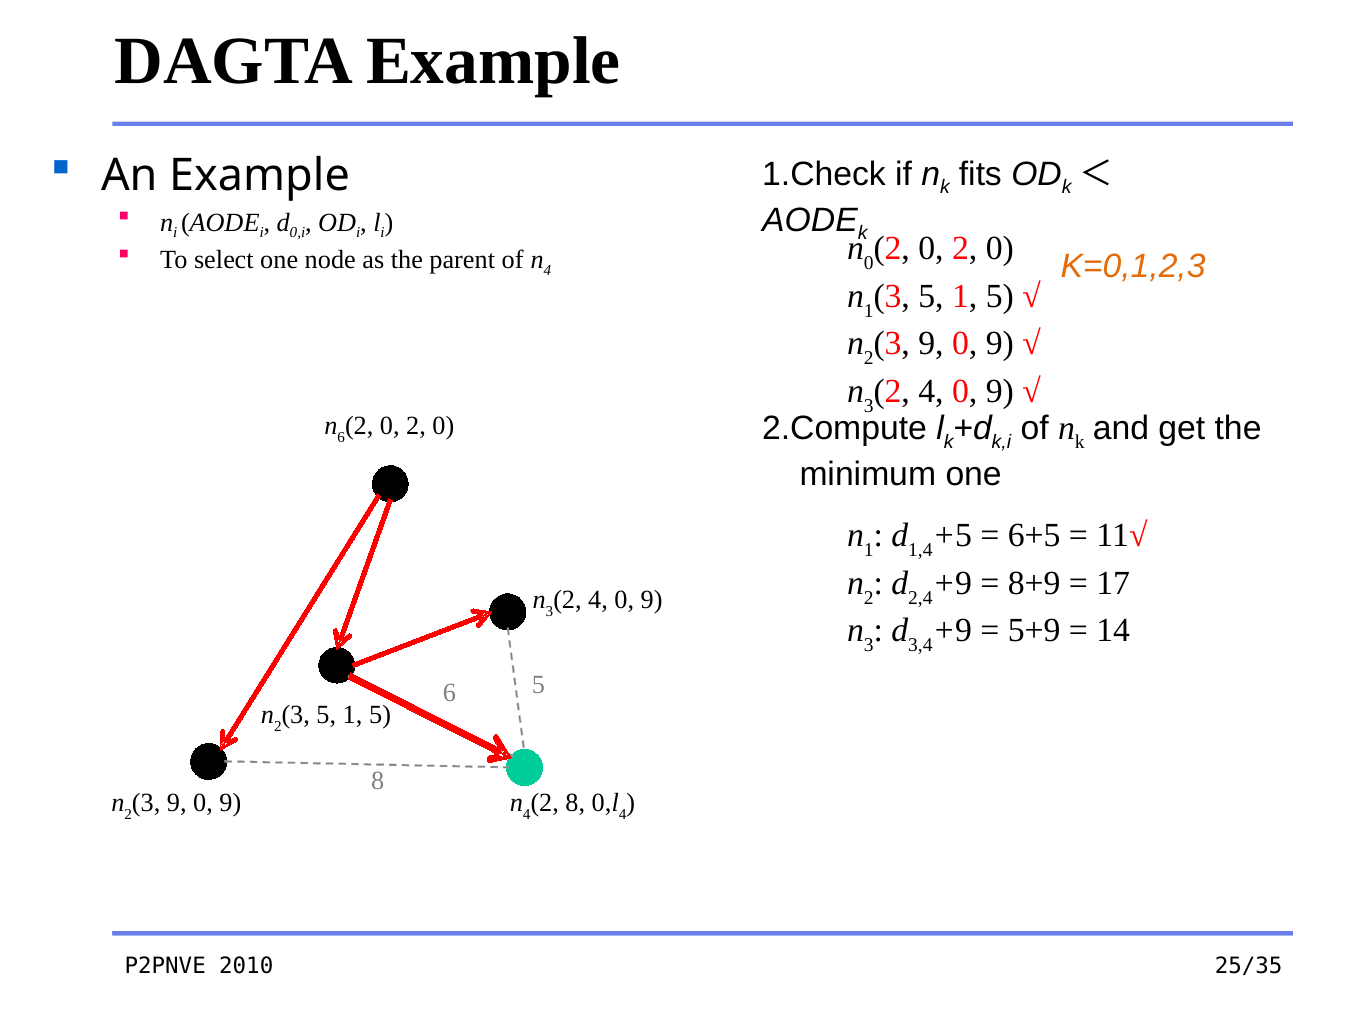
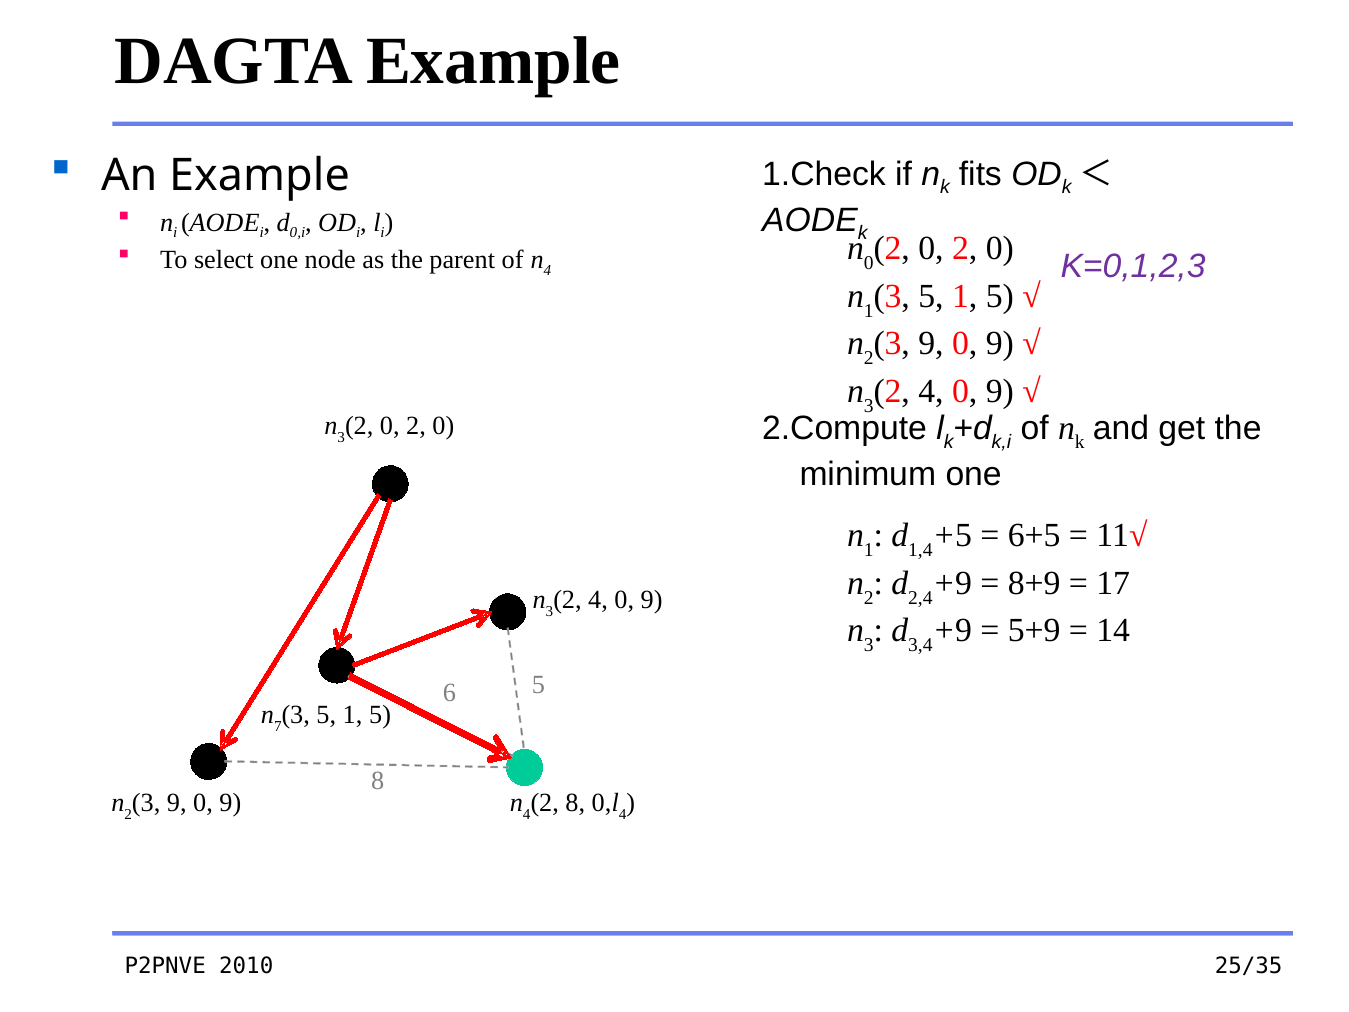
K=0,1,2,3 colour: orange -> purple (1133, 266)
6: 6 -> 3 (341, 437)
2: 2 -> 7 (278, 726)
